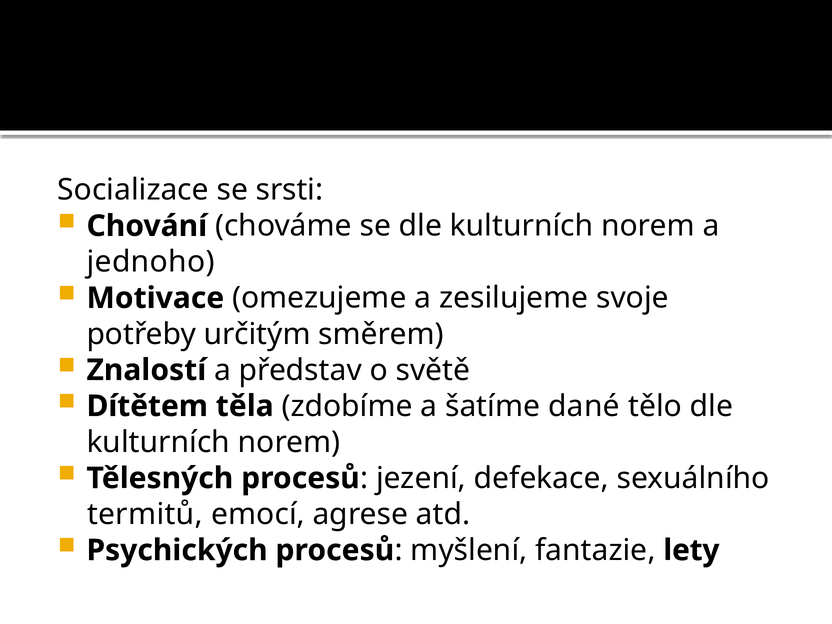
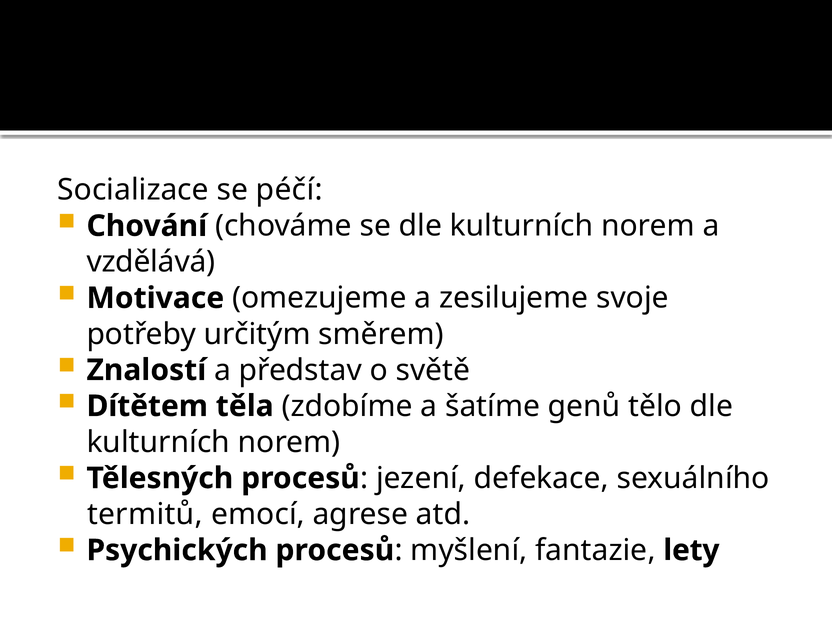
srsti: srsti -> péčí (289, 190)
jednoho: jednoho -> vzdělává (151, 262)
dané: dané -> genů (584, 406)
